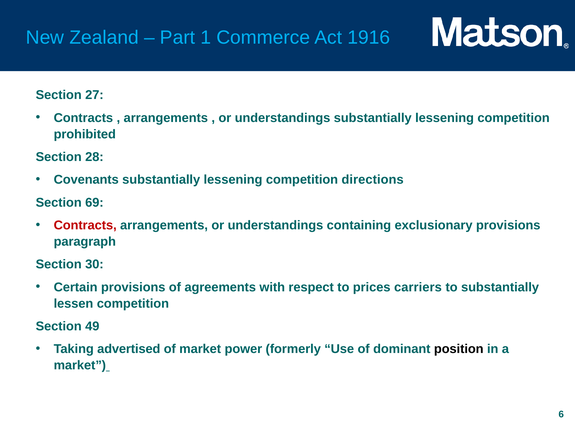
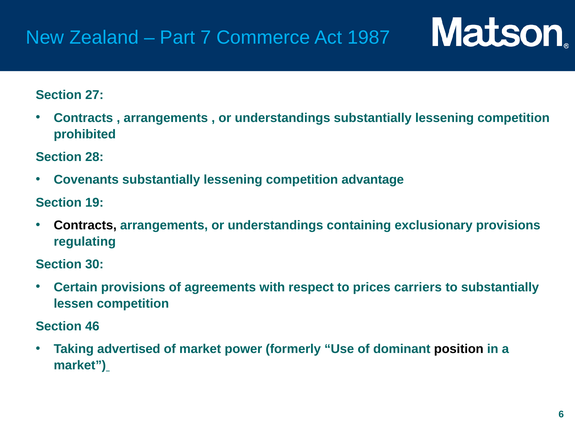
1: 1 -> 7 (206, 38)
1916: 1916 -> 1987 (369, 38)
directions: directions -> advantage (373, 180)
69: 69 -> 19 (94, 203)
Contracts colour: red -> black (85, 225)
paragraph: paragraph -> regulating (85, 242)
49: 49 -> 46 (92, 327)
